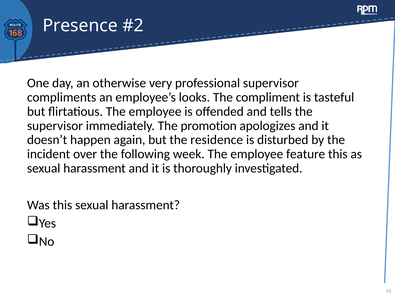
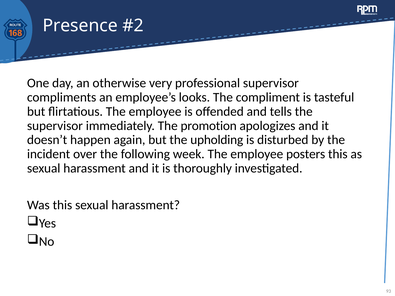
residence: residence -> upholding (217, 140)
feature: feature -> posters (306, 154)
